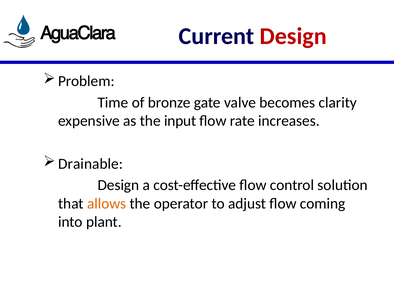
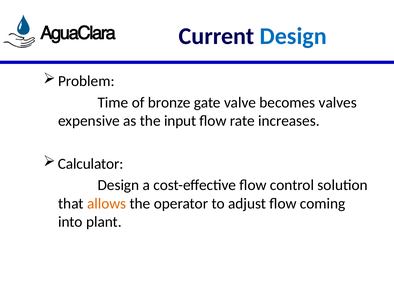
Design colour: red -> blue (293, 36)
clarity: clarity -> valves (338, 103)
Drainable: Drainable -> Calculator (91, 164)
